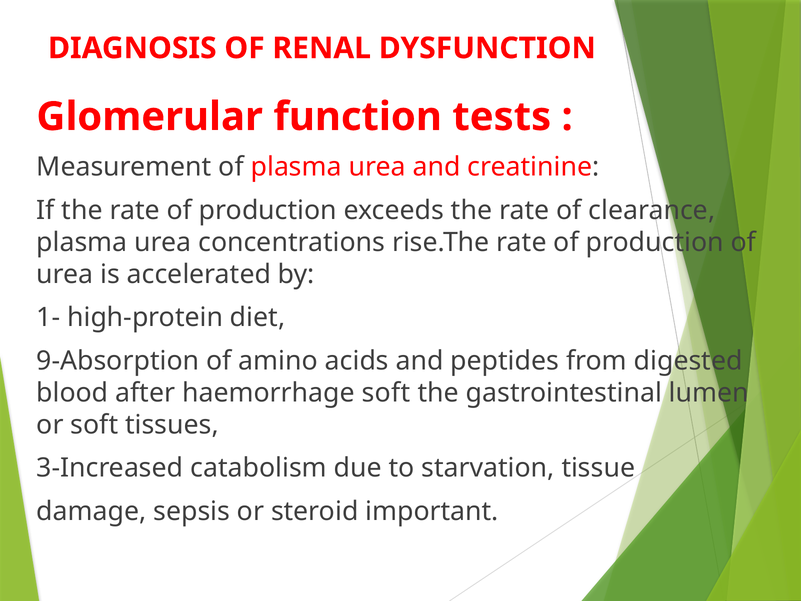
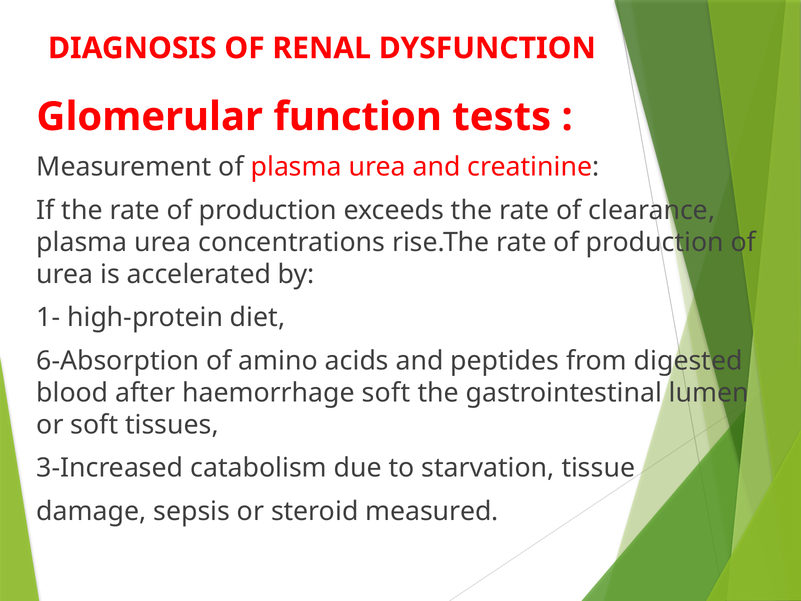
9-Absorption: 9-Absorption -> 6-Absorption (118, 361)
important: important -> measured (432, 511)
